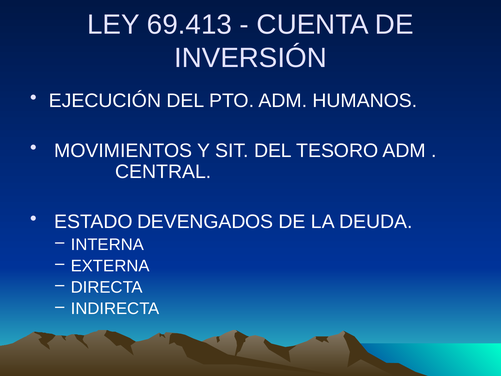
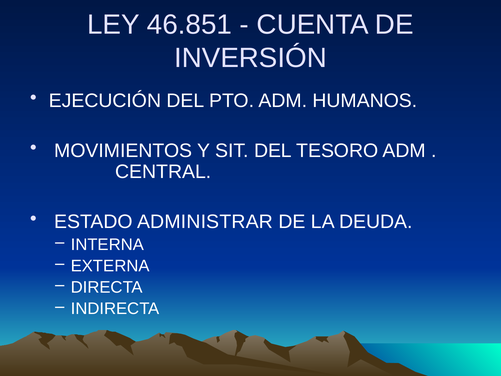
69.413: 69.413 -> 46.851 (189, 24)
DEVENGADOS: DEVENGADOS -> ADMINISTRAR (205, 221)
